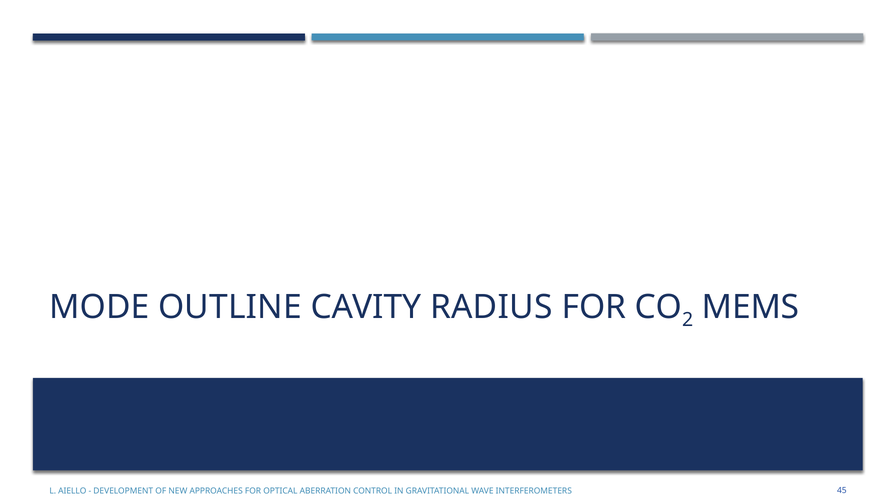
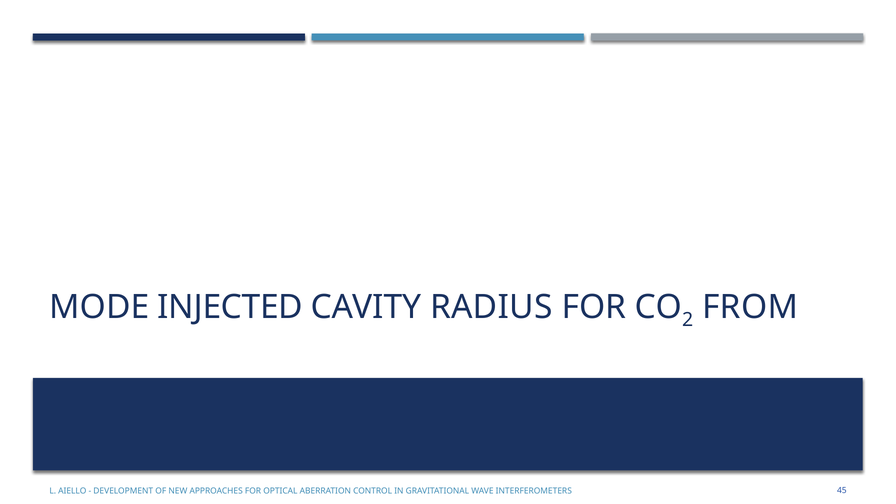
OUTLINE: OUTLINE -> INJECTED (230, 307)
MEMS: MEMS -> FROM (750, 307)
